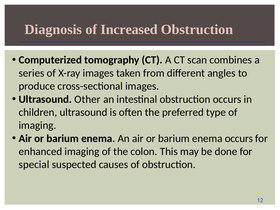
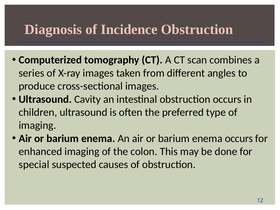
Increased: Increased -> Incidence (129, 29)
Other: Other -> Cavity (88, 99)
